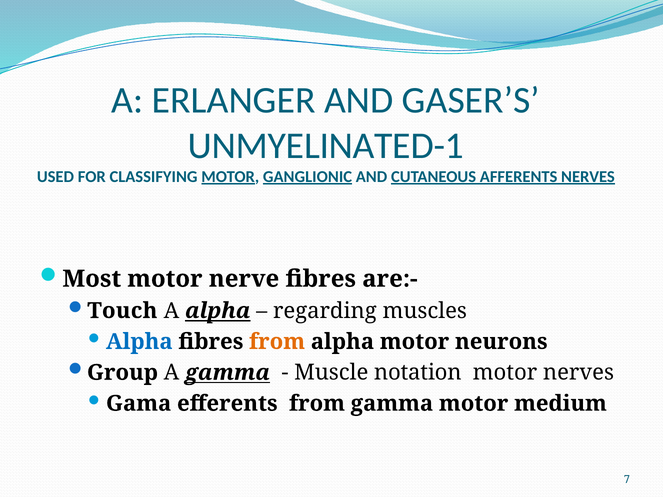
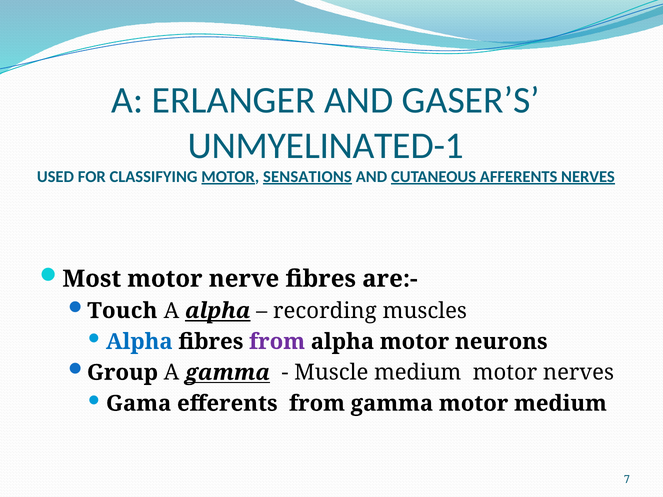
GANGLIONIC: GANGLIONIC -> SENSATIONS (307, 177)
regarding: regarding -> recording (325, 311)
from colour: orange -> purple (277, 342)
Muscle notation: notation -> medium (418, 373)
